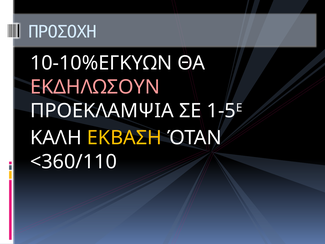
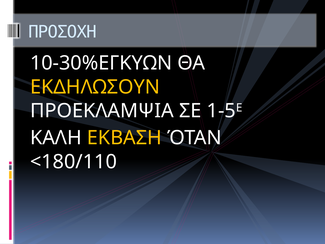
10-10%ΕΓΚΥΩΝ: 10-10%ΕΓΚΥΩΝ -> 10-30%ΕΓΚΥΩΝ (101, 63)
ΕΚΔΗΛΩΣΟΥΝ colour: pink -> yellow (95, 87)
<360/110: <360/110 -> <180/110 (73, 162)
